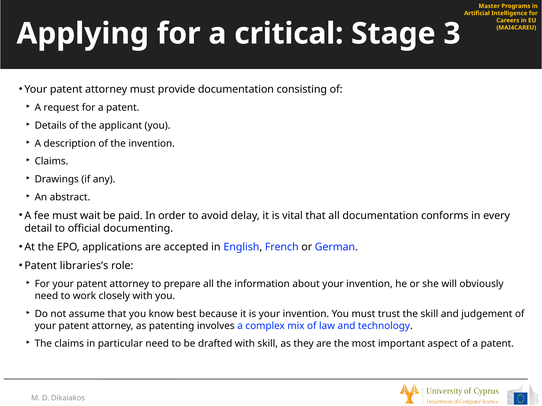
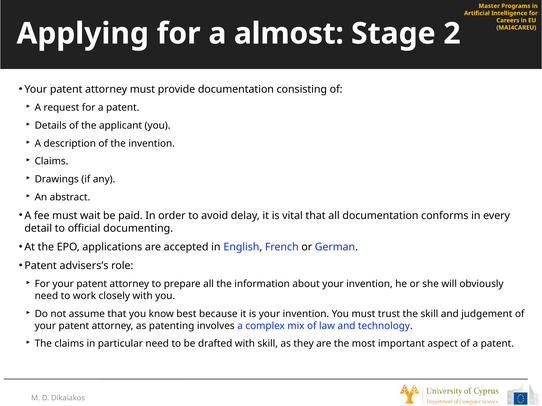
critical: critical -> almost (289, 34)
3: 3 -> 2 (452, 34)
libraries’s: libraries’s -> advisers’s (84, 266)
